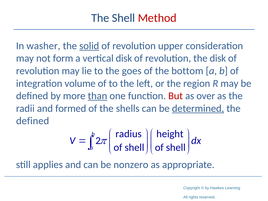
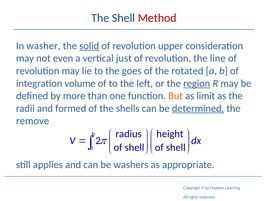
form: form -> even (63, 58)
vertical disk: disk -> just (124, 58)
the disk: disk -> line (218, 58)
bottom: bottom -> rotated (187, 71)
region underline: none -> present (197, 83)
than underline: present -> none (98, 96)
But colour: red -> orange (176, 96)
over: over -> limit (206, 96)
defined: defined -> remove (33, 121)
nonzero: nonzero -> washers (131, 165)
